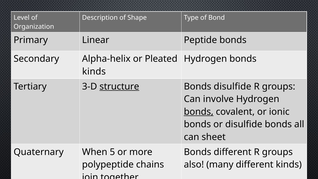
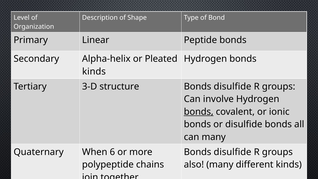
structure underline: present -> none (119, 86)
can sheet: sheet -> many (214, 137)
5: 5 -> 6 (112, 152)
different: different -> disulfide (233, 152)
